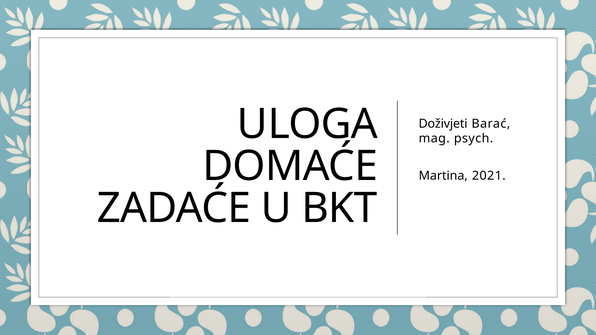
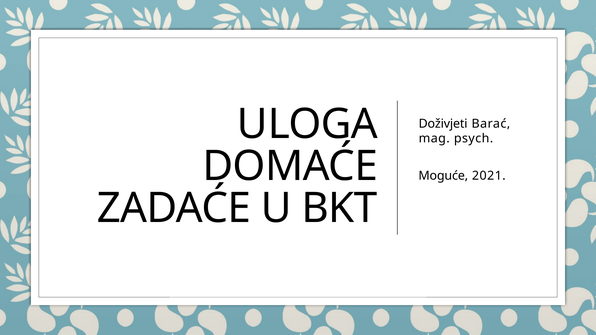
Martina: Martina -> Moguće (443, 176)
